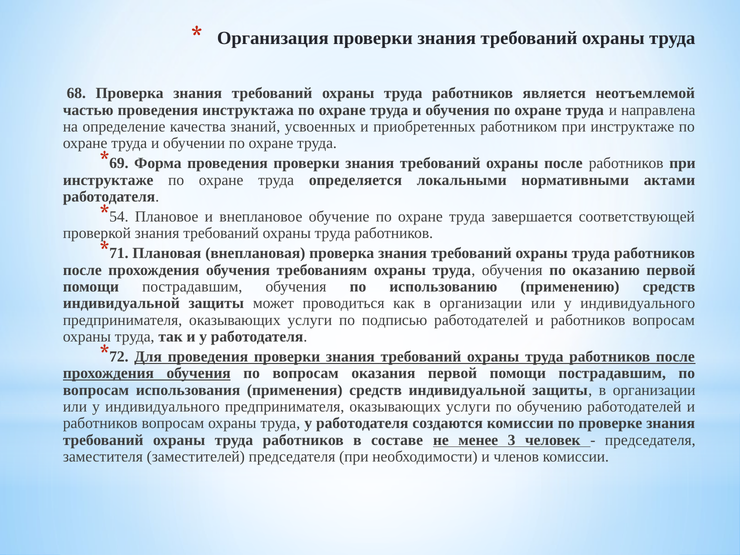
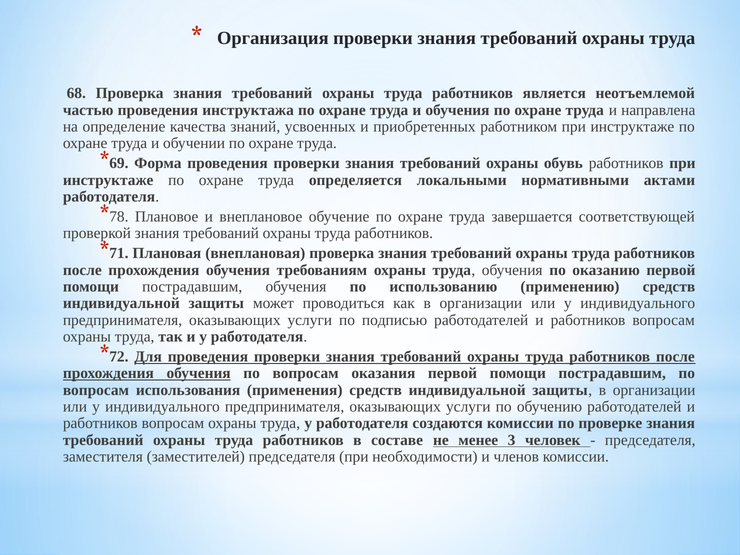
охраны после: после -> обувь (563, 163)
54: 54 -> 78 (119, 217)
